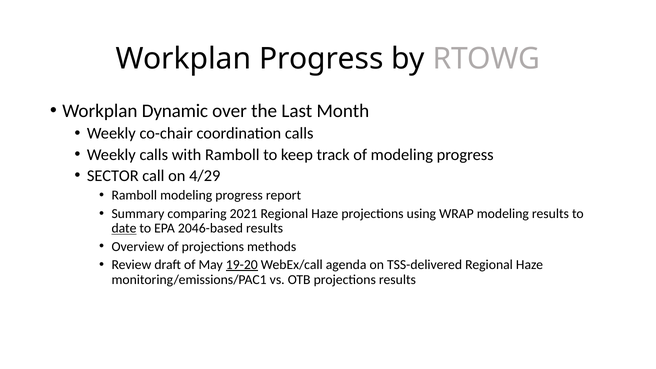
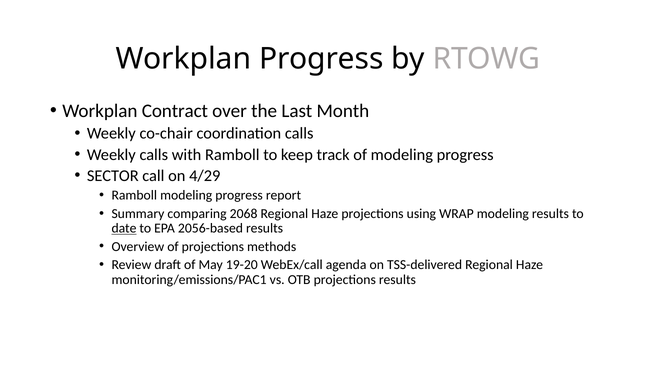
Dynamic: Dynamic -> Contract (175, 111)
2021: 2021 -> 2068 (244, 214)
2046-based: 2046-based -> 2056-based (211, 228)
19-20 underline: present -> none (242, 265)
